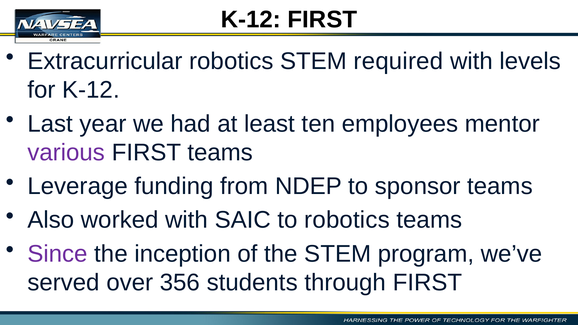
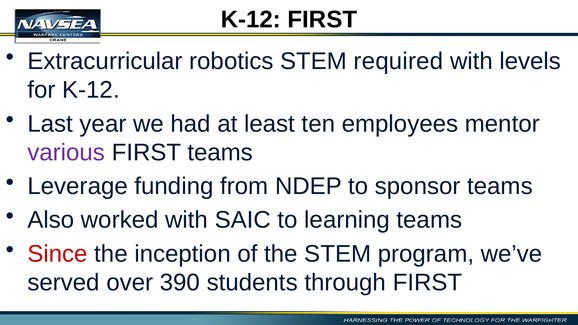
to robotics: robotics -> learning (347, 220)
Since colour: purple -> red (58, 254)
356: 356 -> 390 (180, 283)
